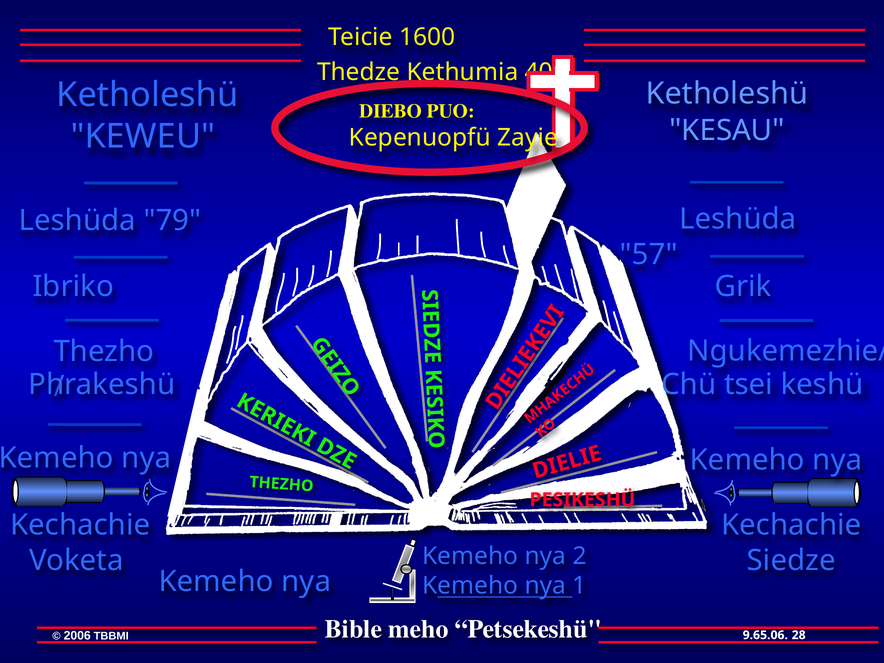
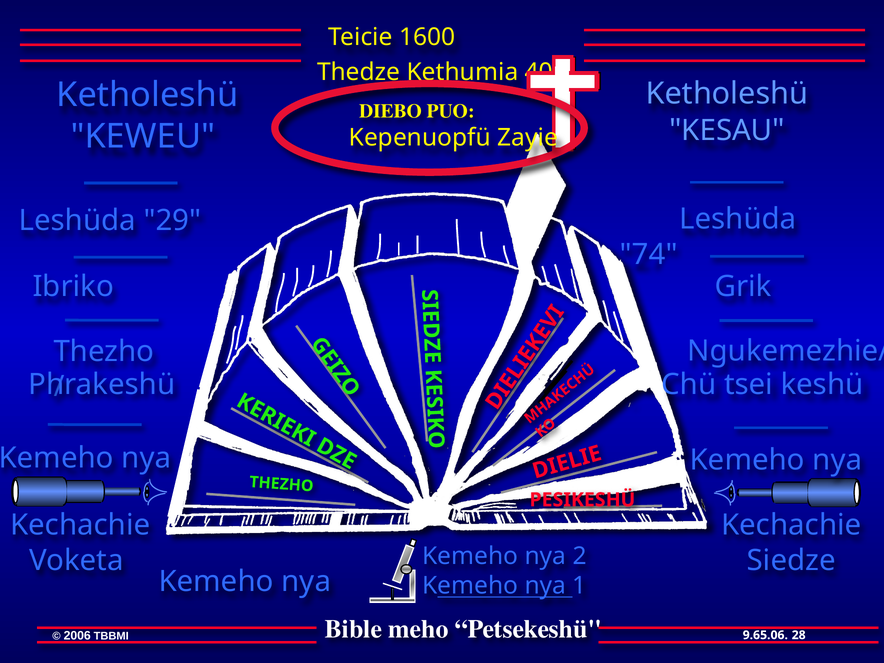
79: 79 -> 29 (172, 220)
57: 57 -> 74 (649, 254)
